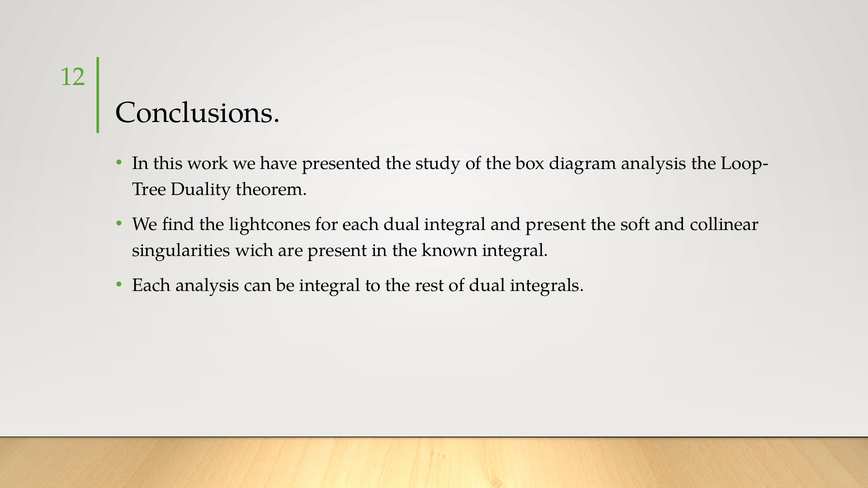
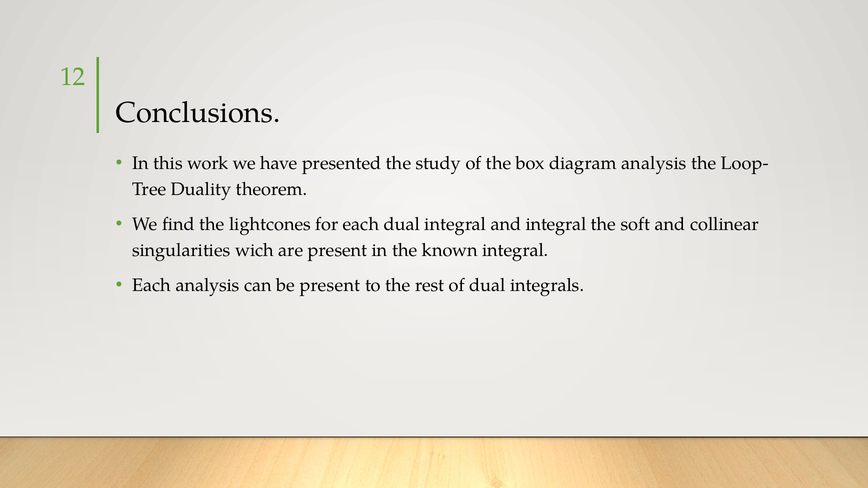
and present: present -> integral (556, 224)
be integral: integral -> present (330, 285)
